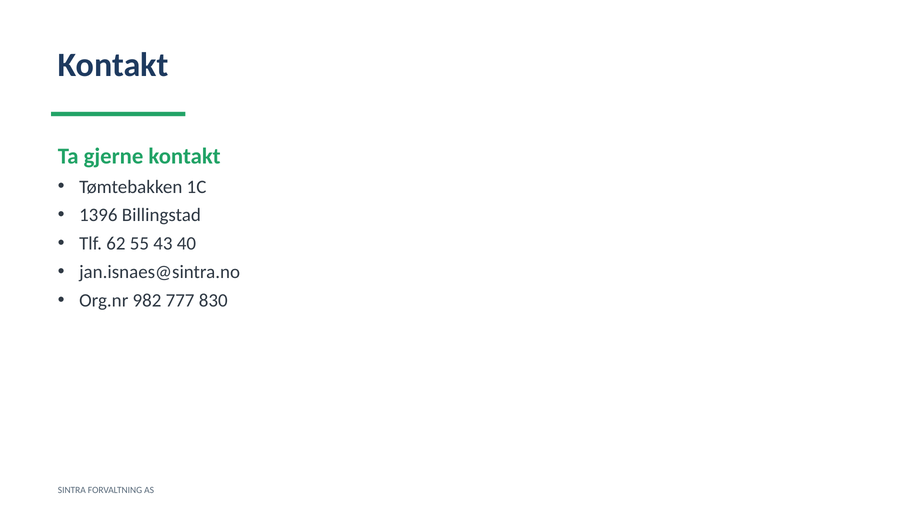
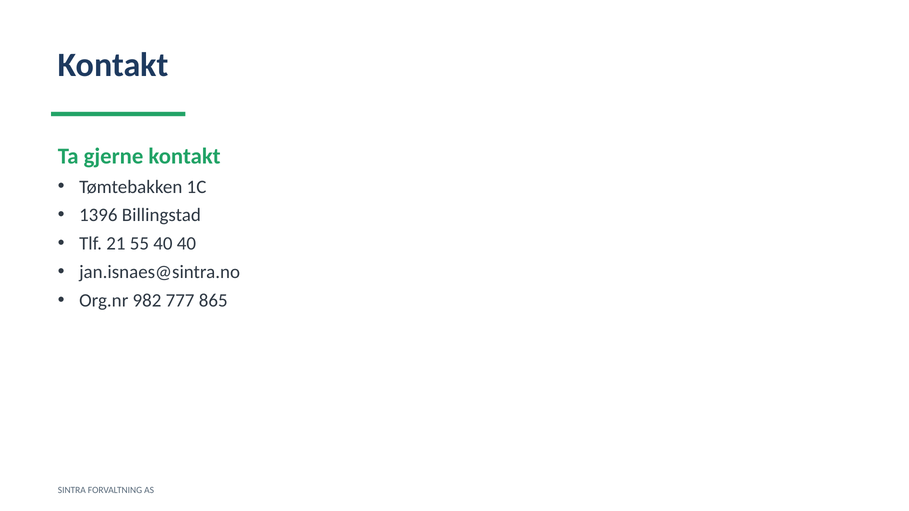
62: 62 -> 21 (116, 244)
55 43: 43 -> 40 (163, 244)
830: 830 -> 865 (213, 301)
